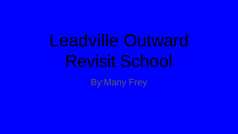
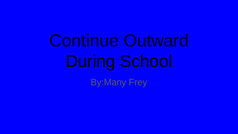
Leadville: Leadville -> Continue (84, 41)
Revisit: Revisit -> During (90, 61)
